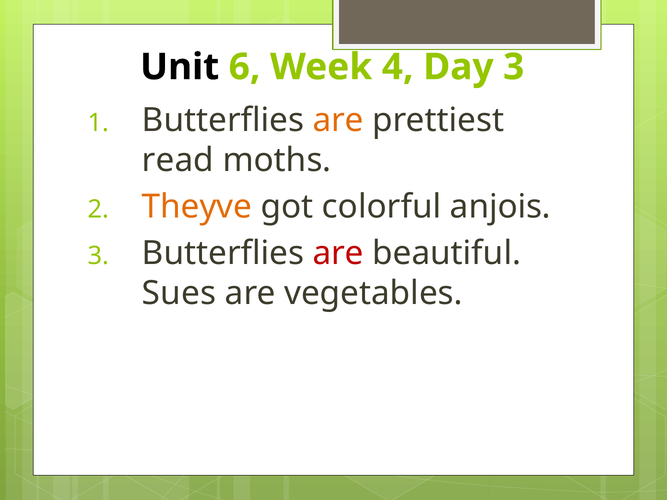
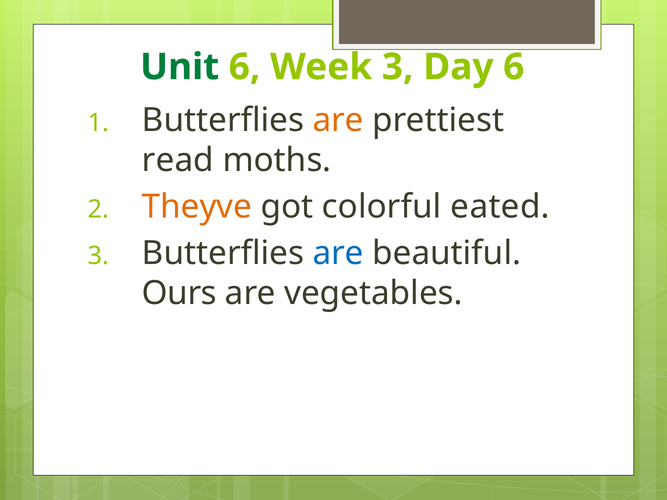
Unit colour: black -> green (180, 67)
Week 4: 4 -> 3 (398, 67)
Day 3: 3 -> 6 (514, 67)
anjois: anjois -> eated (500, 207)
are colour: red -> blue (338, 254)
Sues: Sues -> Ours (179, 294)
